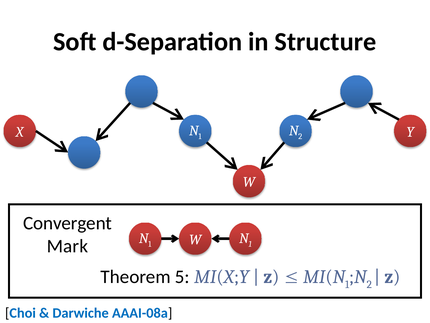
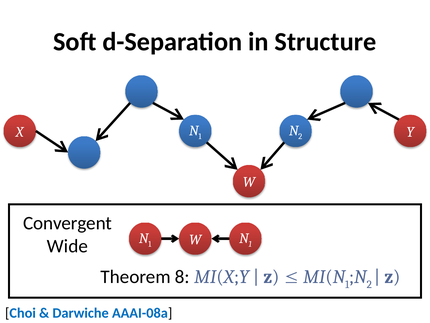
Mark: Mark -> Wide (67, 246)
5: 5 -> 8 (182, 276)
